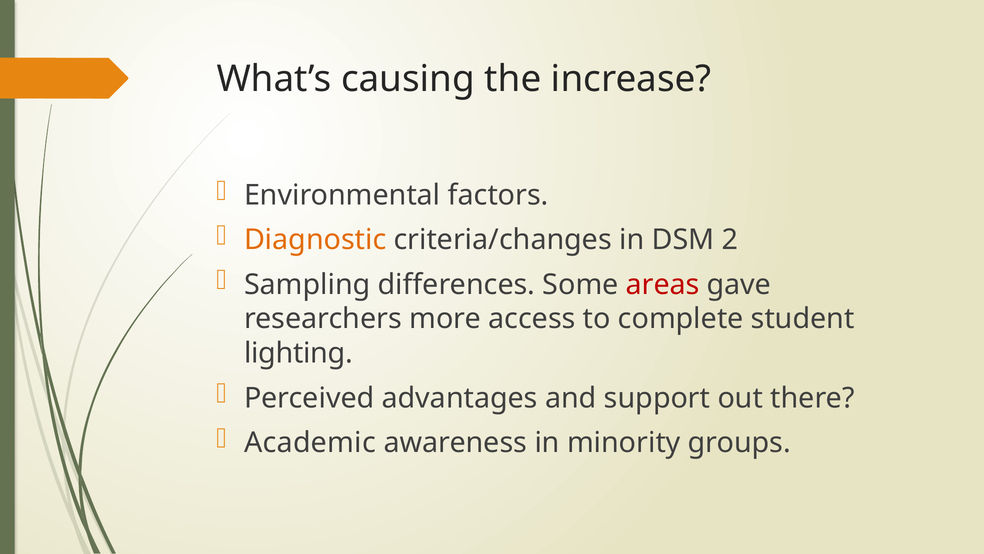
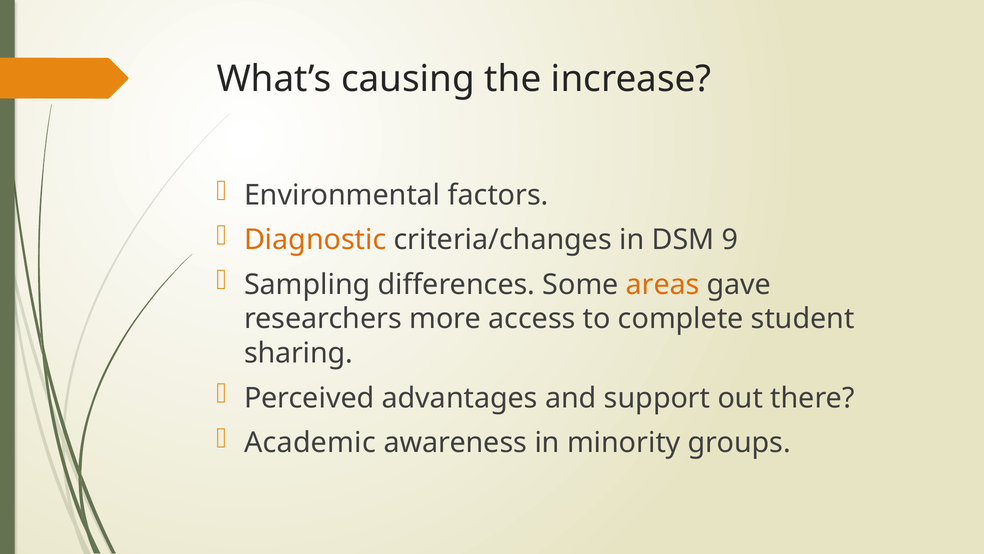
2: 2 -> 9 (730, 240)
areas colour: red -> orange (663, 284)
lighting: lighting -> sharing (299, 353)
